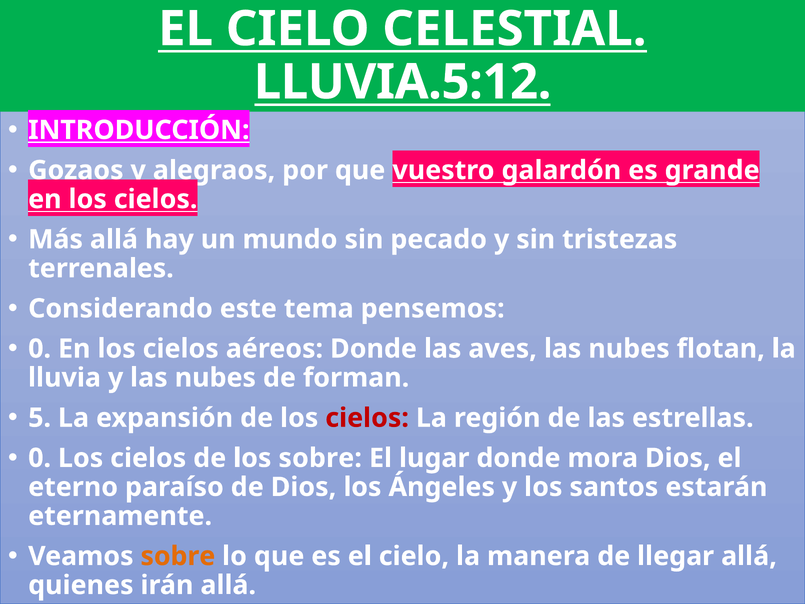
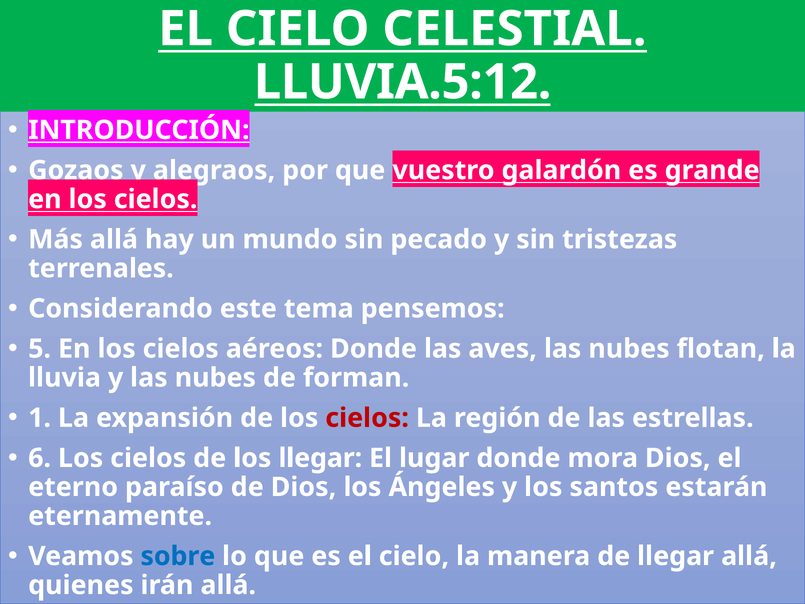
0: 0 -> 5 (40, 349)
5: 5 -> 1 (40, 418)
0: 0 -> 6 (40, 458)
los sobre: sobre -> llegar (320, 458)
sobre colour: orange -> blue (178, 556)
